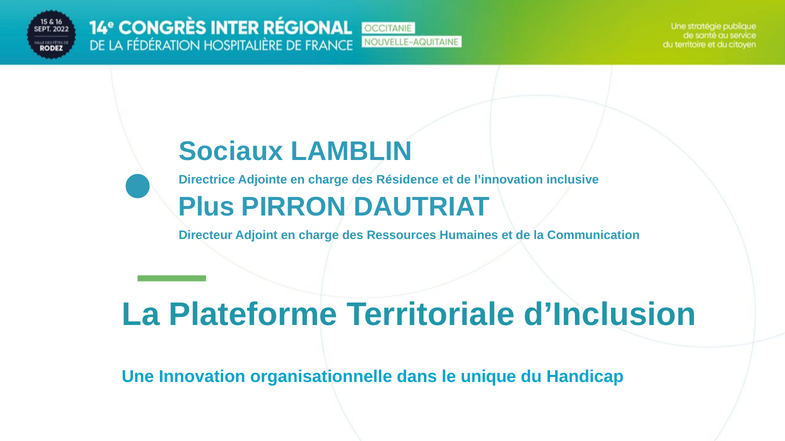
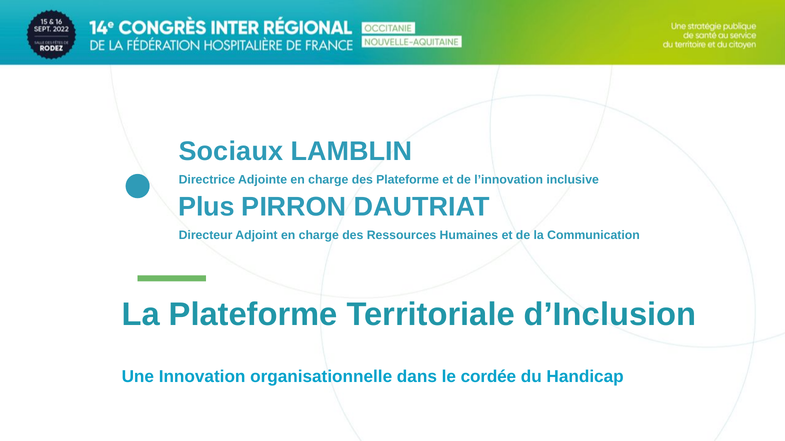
des Résidence: Résidence -> Plateforme (408, 180)
unique: unique -> cordée (488, 377)
